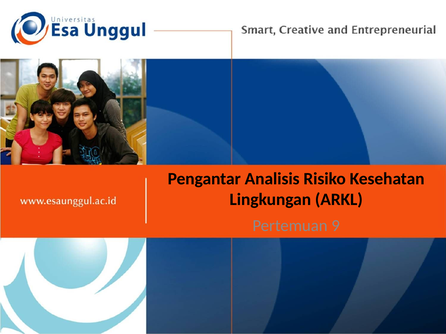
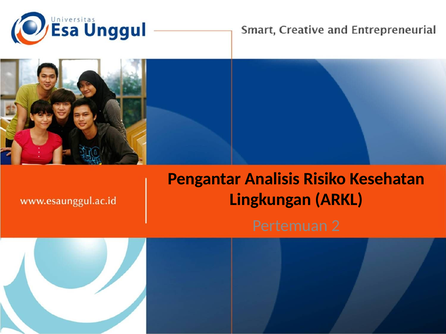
9: 9 -> 2 (336, 226)
